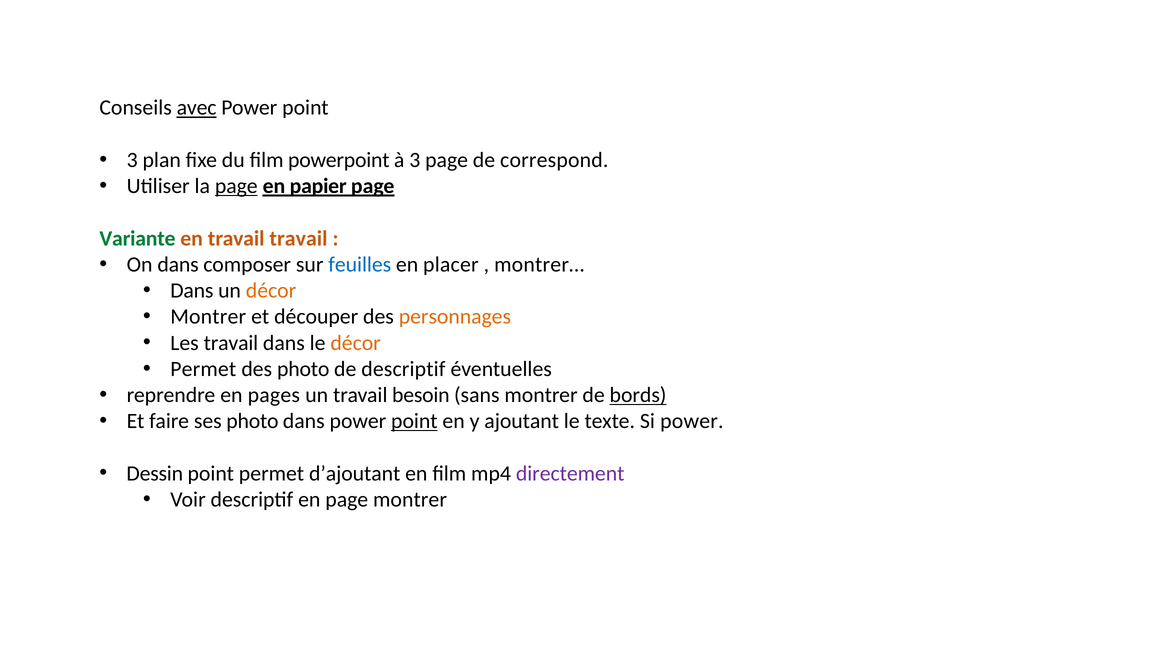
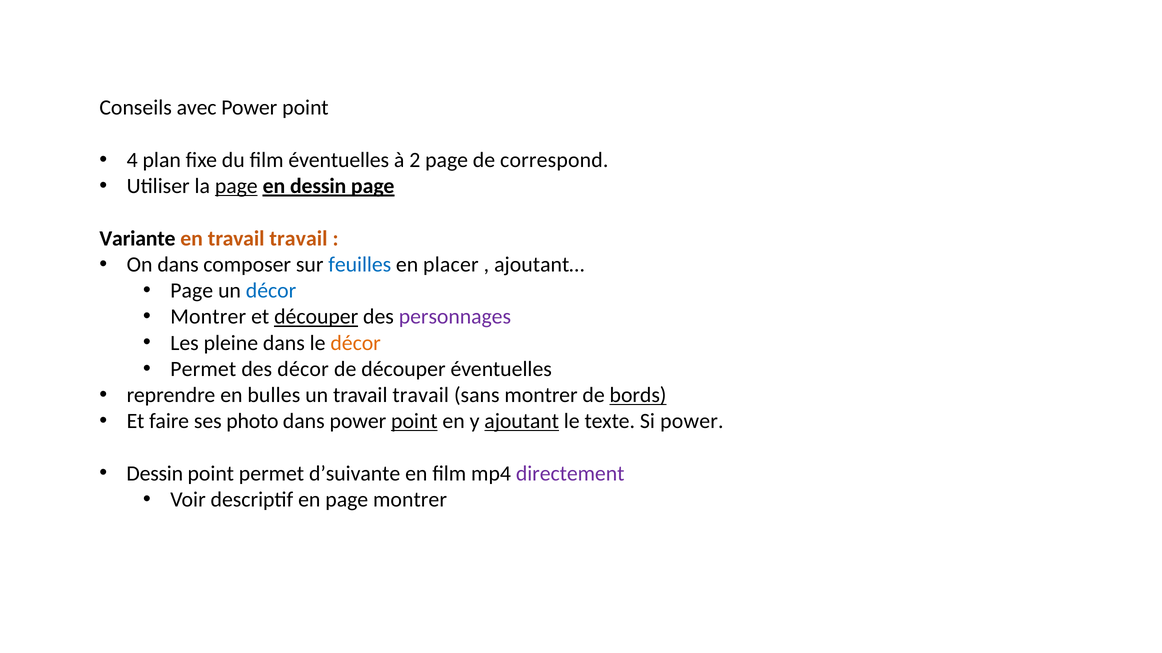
avec underline: present -> none (197, 108)
3: 3 -> 4 (132, 160)
film powerpoint: powerpoint -> éventuelles (339, 160)
à 3: 3 -> 2 (415, 160)
en papier: papier -> dessin (318, 186)
Variante colour: green -> black (138, 239)
montrer…: montrer… -> ajoutant… (539, 265)
Dans: Dans -> Page (192, 291)
décor colour: orange -> blue (271, 291)
découper underline: none -> present (316, 317)
personnages colour: orange -> purple (455, 317)
Les travail: travail -> pleine (231, 343)
des photo: photo -> décor (303, 369)
de descriptif: descriptif -> découper (403, 369)
pages: pages -> bulles (274, 395)
un travail besoin: besoin -> travail (421, 395)
ajoutant underline: none -> present (522, 422)
d’ajoutant: d’ajoutant -> d’suivante (355, 474)
